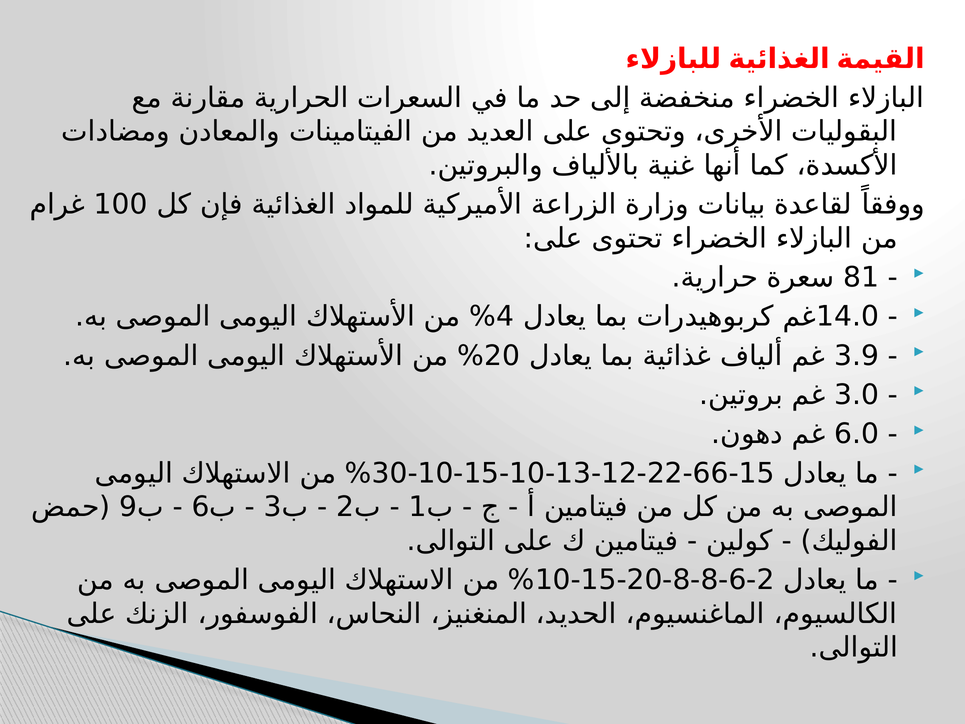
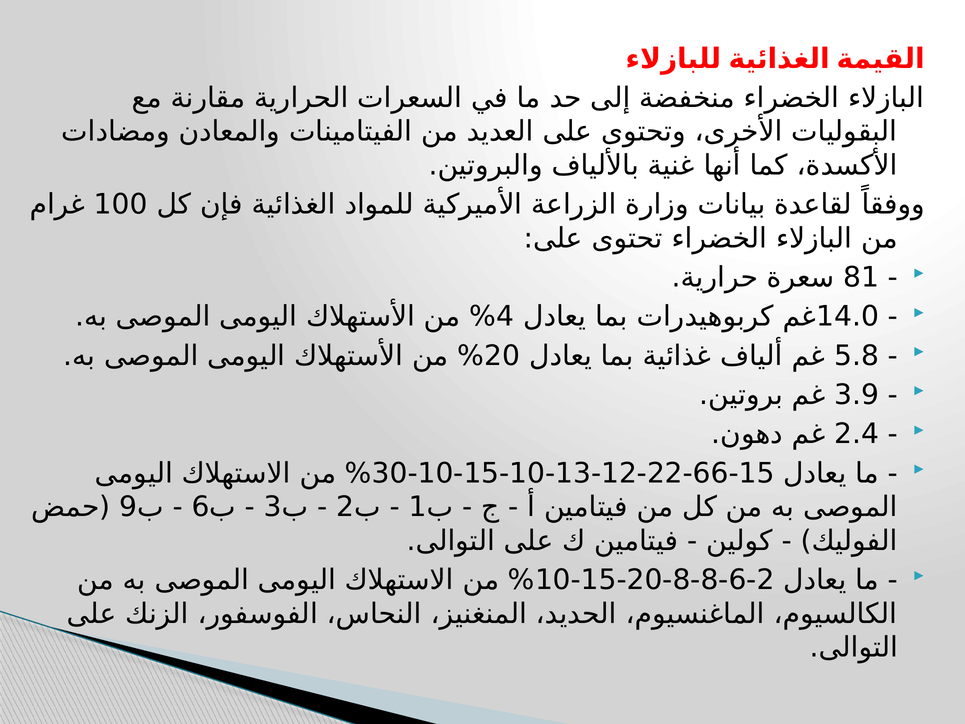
3.9: 3.9 -> 5.8 (857, 356)
3.0: 3.0 -> 3.9 (857, 395)
6.0: 6.0 -> 2.4 (857, 434)
